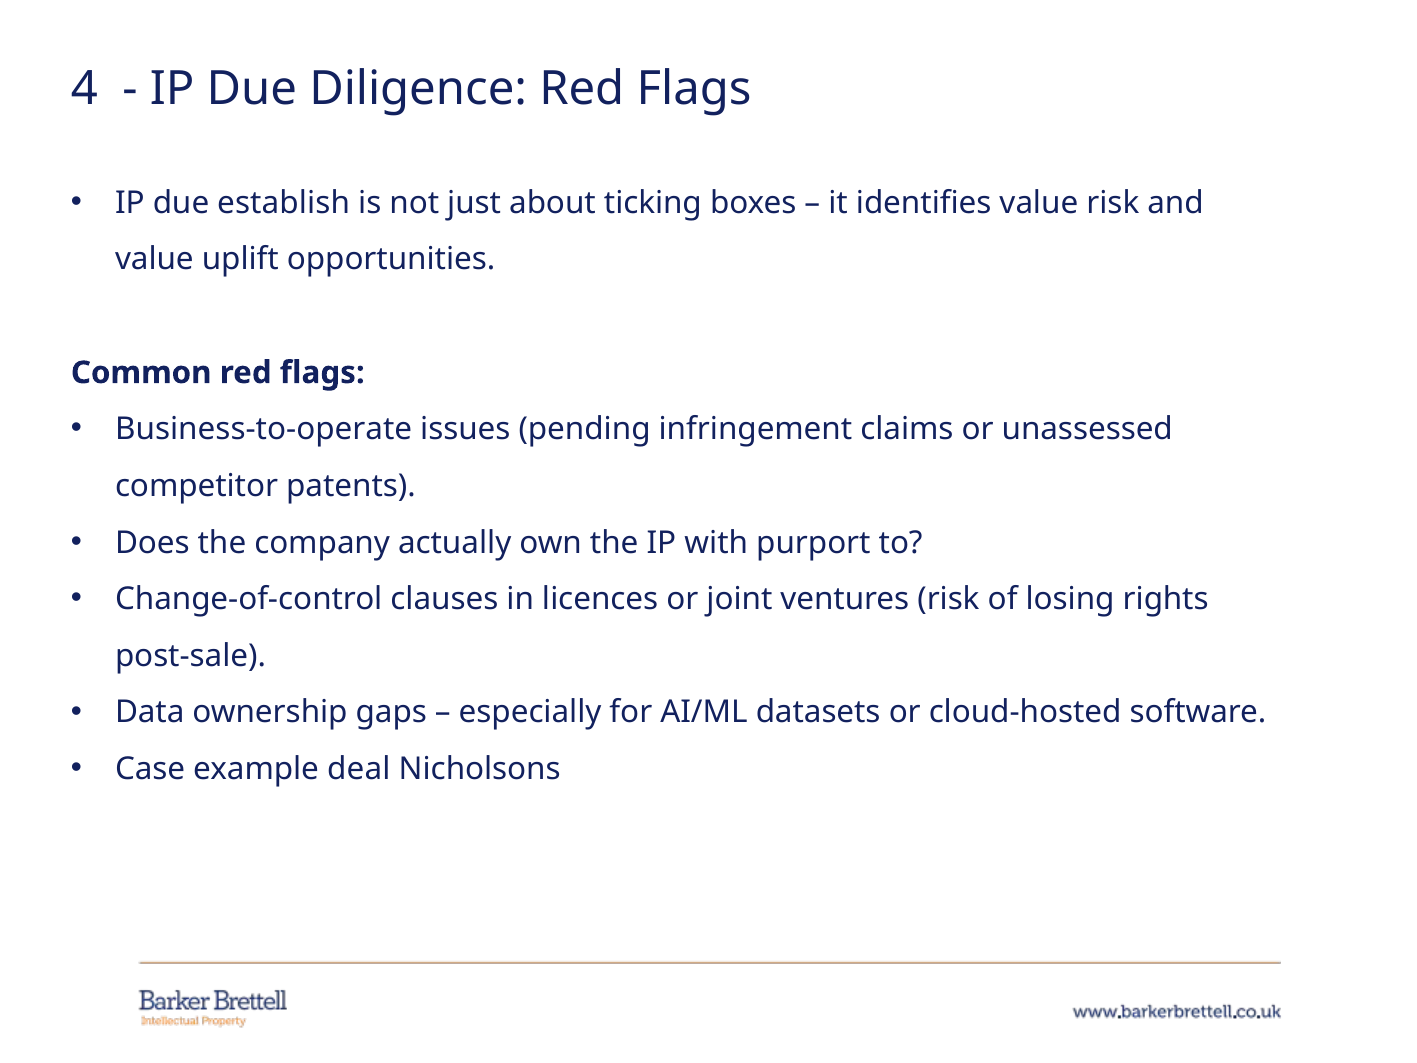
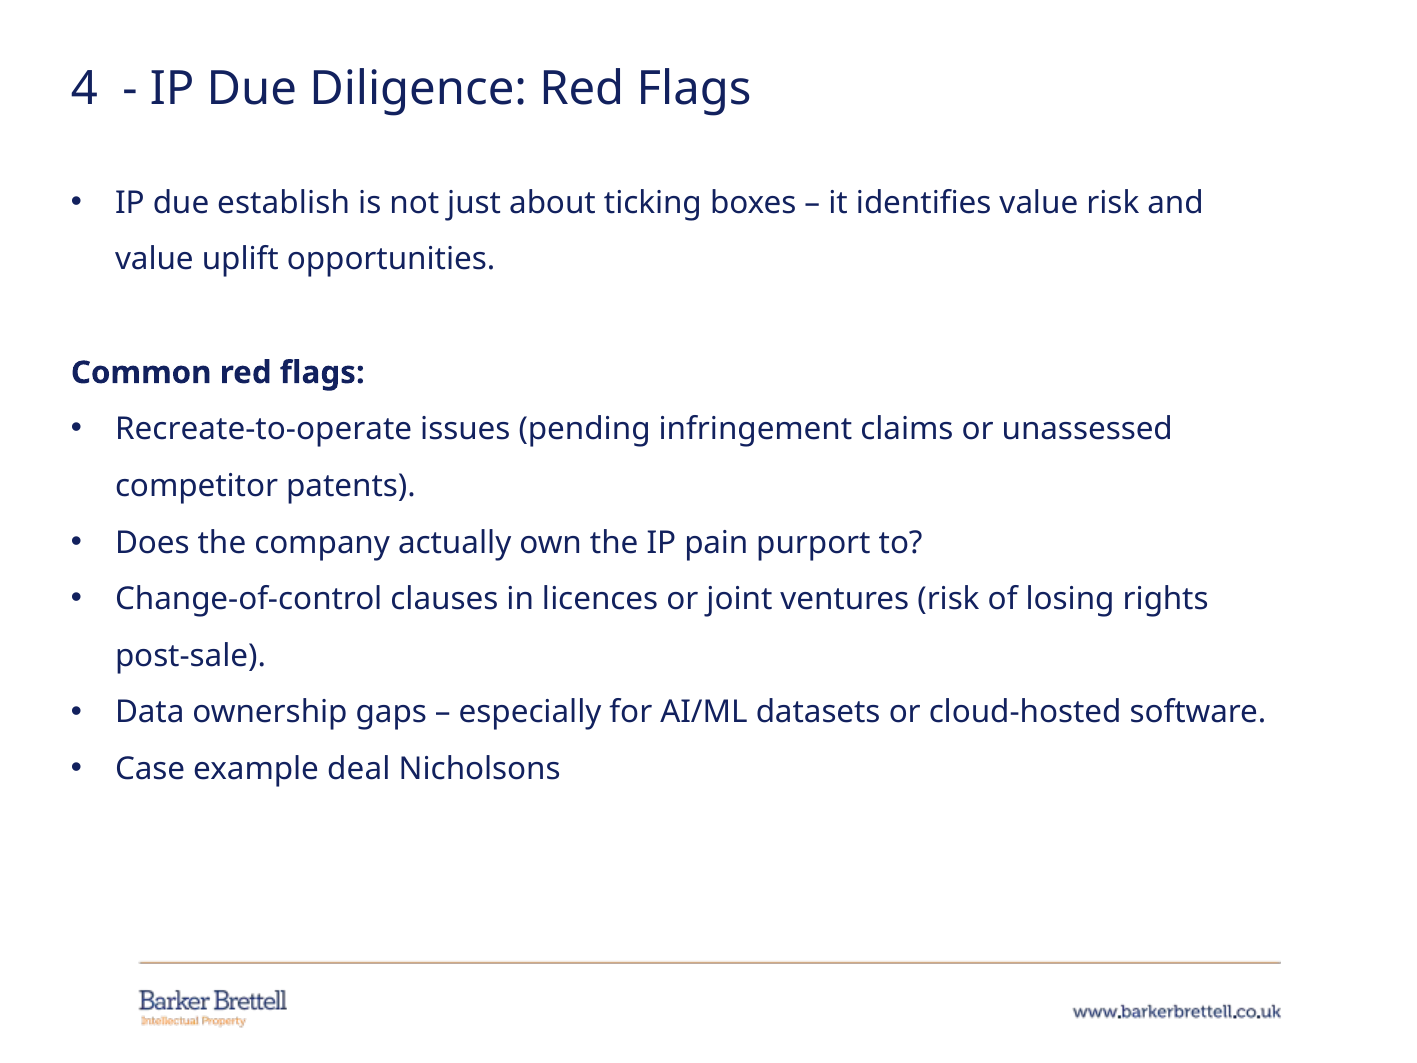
Business-to-operate: Business-to-operate -> Recreate-to-operate (264, 429)
with: with -> pain (716, 543)
